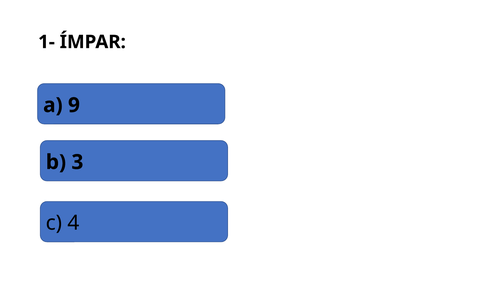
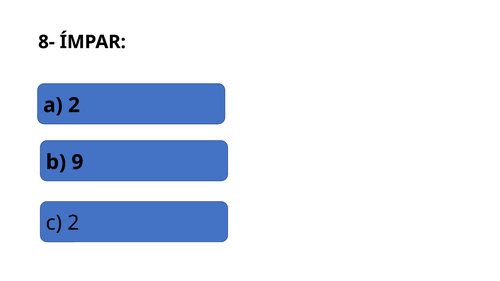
1-: 1- -> 8- (46, 42)
a 9: 9 -> 2 (74, 105)
3: 3 -> 9 (77, 162)
c 4: 4 -> 2 (73, 223)
